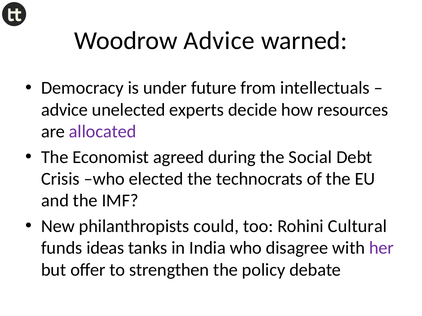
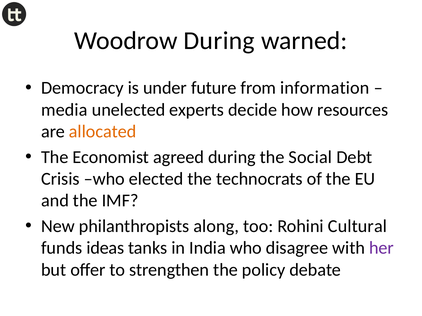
Woodrow Advice: Advice -> During (219, 41)
intellectuals: intellectuals -> information (325, 88)
advice: advice -> media (64, 110)
allocated colour: purple -> orange (103, 132)
could: could -> along (216, 227)
